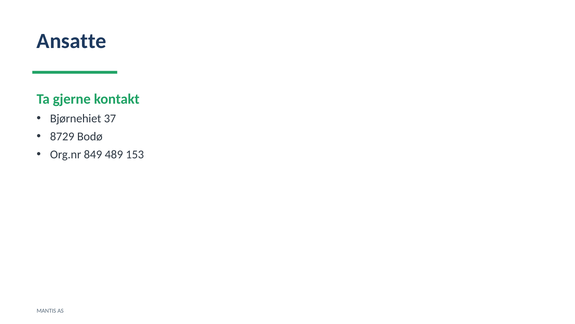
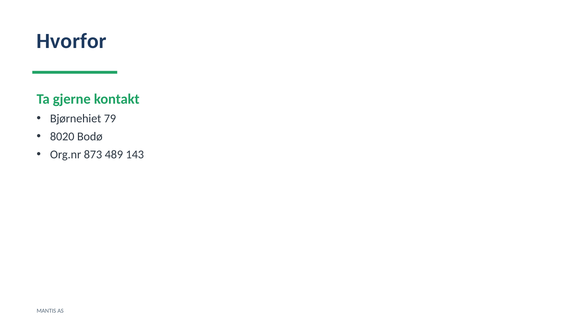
Ansatte: Ansatte -> Hvorfor (72, 41)
37: 37 -> 79 (110, 118)
8729: 8729 -> 8020 (62, 136)
849: 849 -> 873 (93, 154)
153: 153 -> 143 (135, 154)
